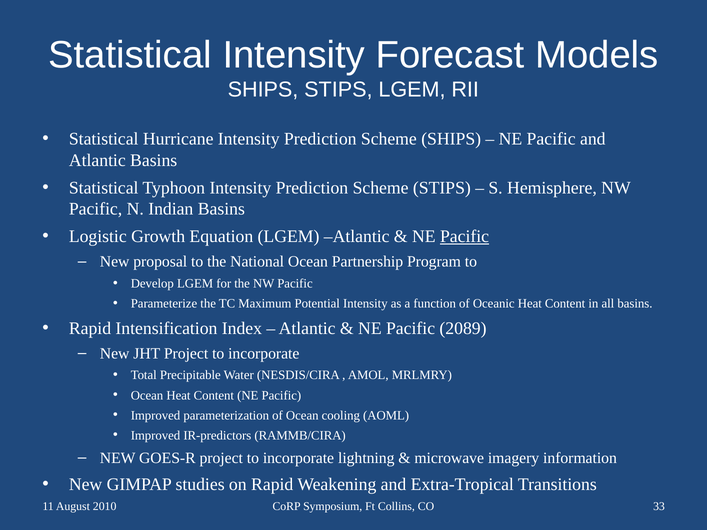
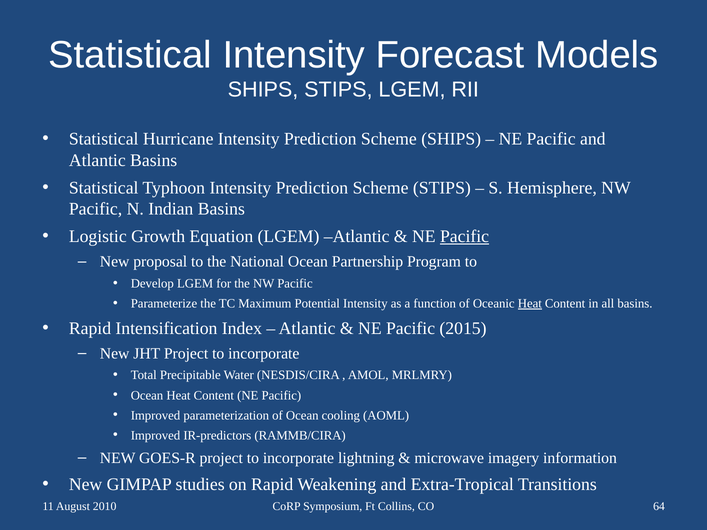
Heat underline: none -> present (530, 304)
2089: 2089 -> 2015 (463, 328)
33: 33 -> 64 (659, 506)
